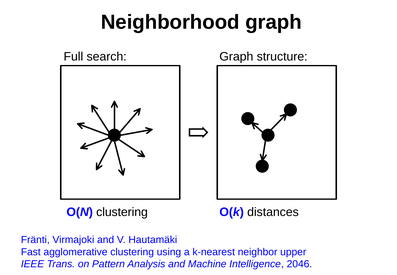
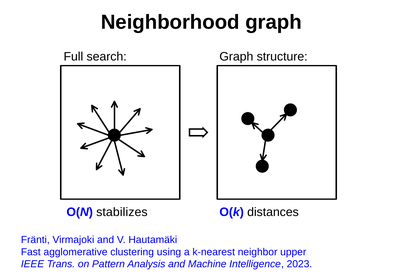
O(N clustering: clustering -> stabilizes (122, 212)
2046: 2046 -> 2023 (299, 264)
